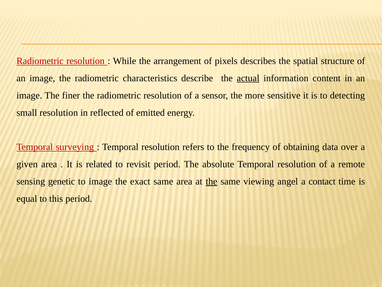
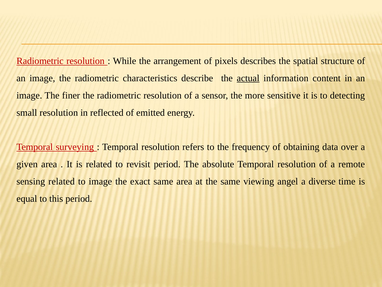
sensing genetic: genetic -> related (62, 181)
the underline: present -> none (212, 181)
contact: contact -> diverse (322, 181)
